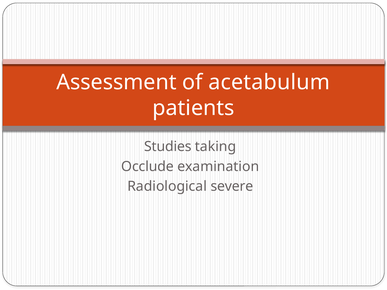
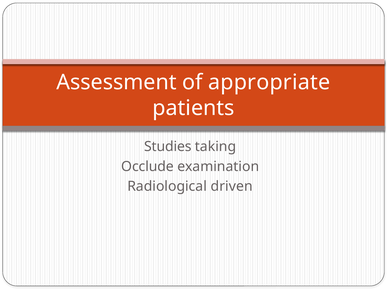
acetabulum: acetabulum -> appropriate (269, 82)
severe: severe -> driven (232, 186)
